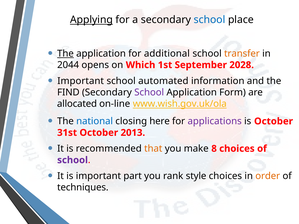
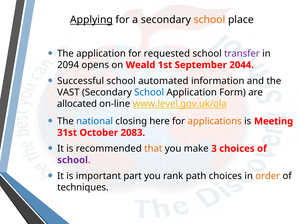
school colour: blue -> orange (210, 20)
The underline: present -> none (65, 54)
additional: additional -> requested (167, 54)
transfer colour: orange -> purple (242, 54)
2044: 2044 -> 2094 (68, 65)
Which: Which -> Weald (141, 65)
2028: 2028 -> 2044 (242, 65)
Important: Important -> Successful (81, 81)
FIND: FIND -> VAST (68, 92)
School colour: purple -> blue (149, 92)
www.wish.gov.uk/ola: www.wish.gov.uk/ola -> www.level.gov.uk/ola (180, 104)
applications colour: purple -> orange (215, 121)
is October: October -> Meeting (274, 121)
2013: 2013 -> 2083 (133, 133)
8: 8 -> 3 (214, 149)
style: style -> path (196, 176)
